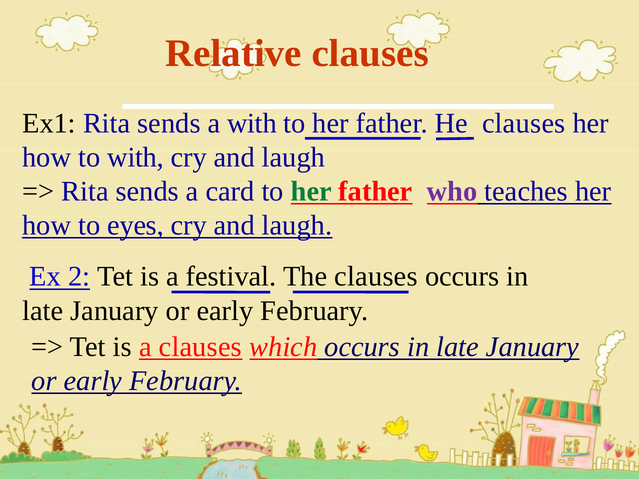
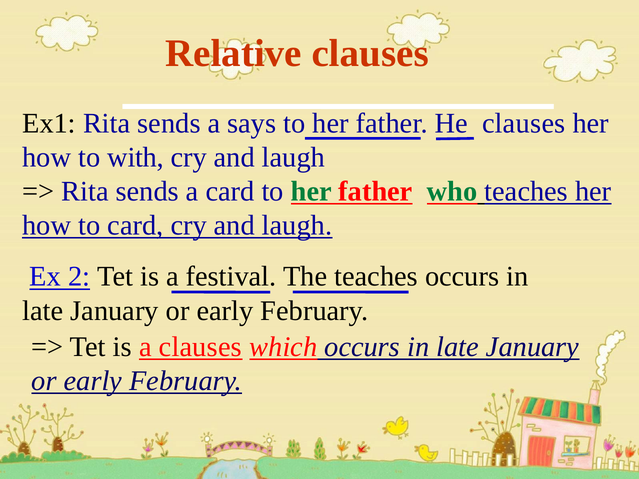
a with: with -> says (252, 123)
who colour: purple -> green (452, 192)
to eyes: eyes -> card (135, 226)
The clauses: clauses -> teaches (376, 277)
